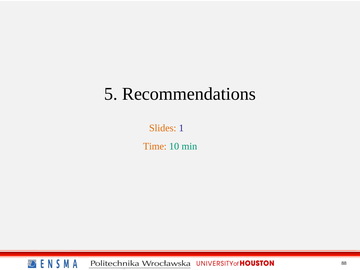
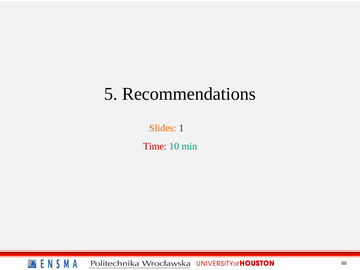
Time colour: orange -> red (155, 146)
